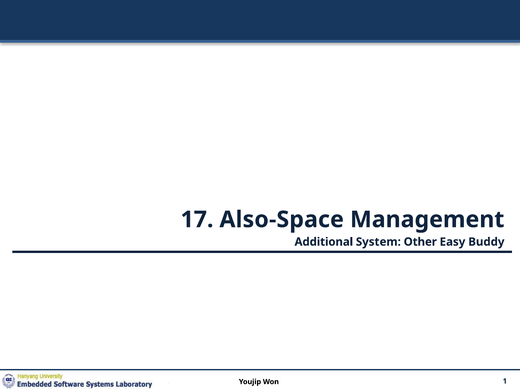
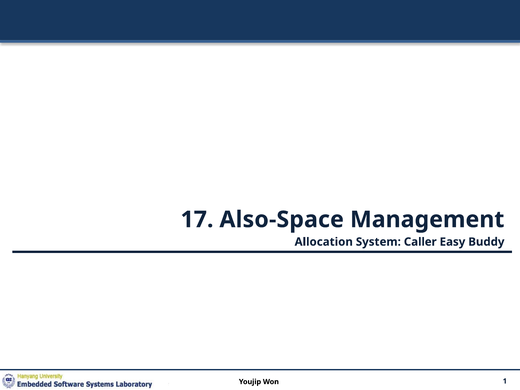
Additional: Additional -> Allocation (324, 242)
Other: Other -> Caller (420, 242)
